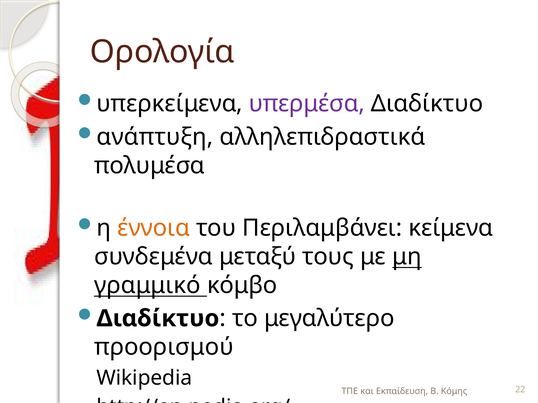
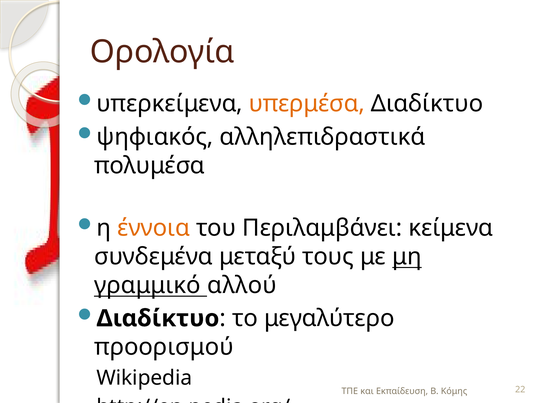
υπερμέσα colour: purple -> orange (307, 104)
ανάπτυξη: ανάπτυξη -> ψηφιακός (155, 137)
κόμβο: κόμβο -> αλλού (242, 286)
